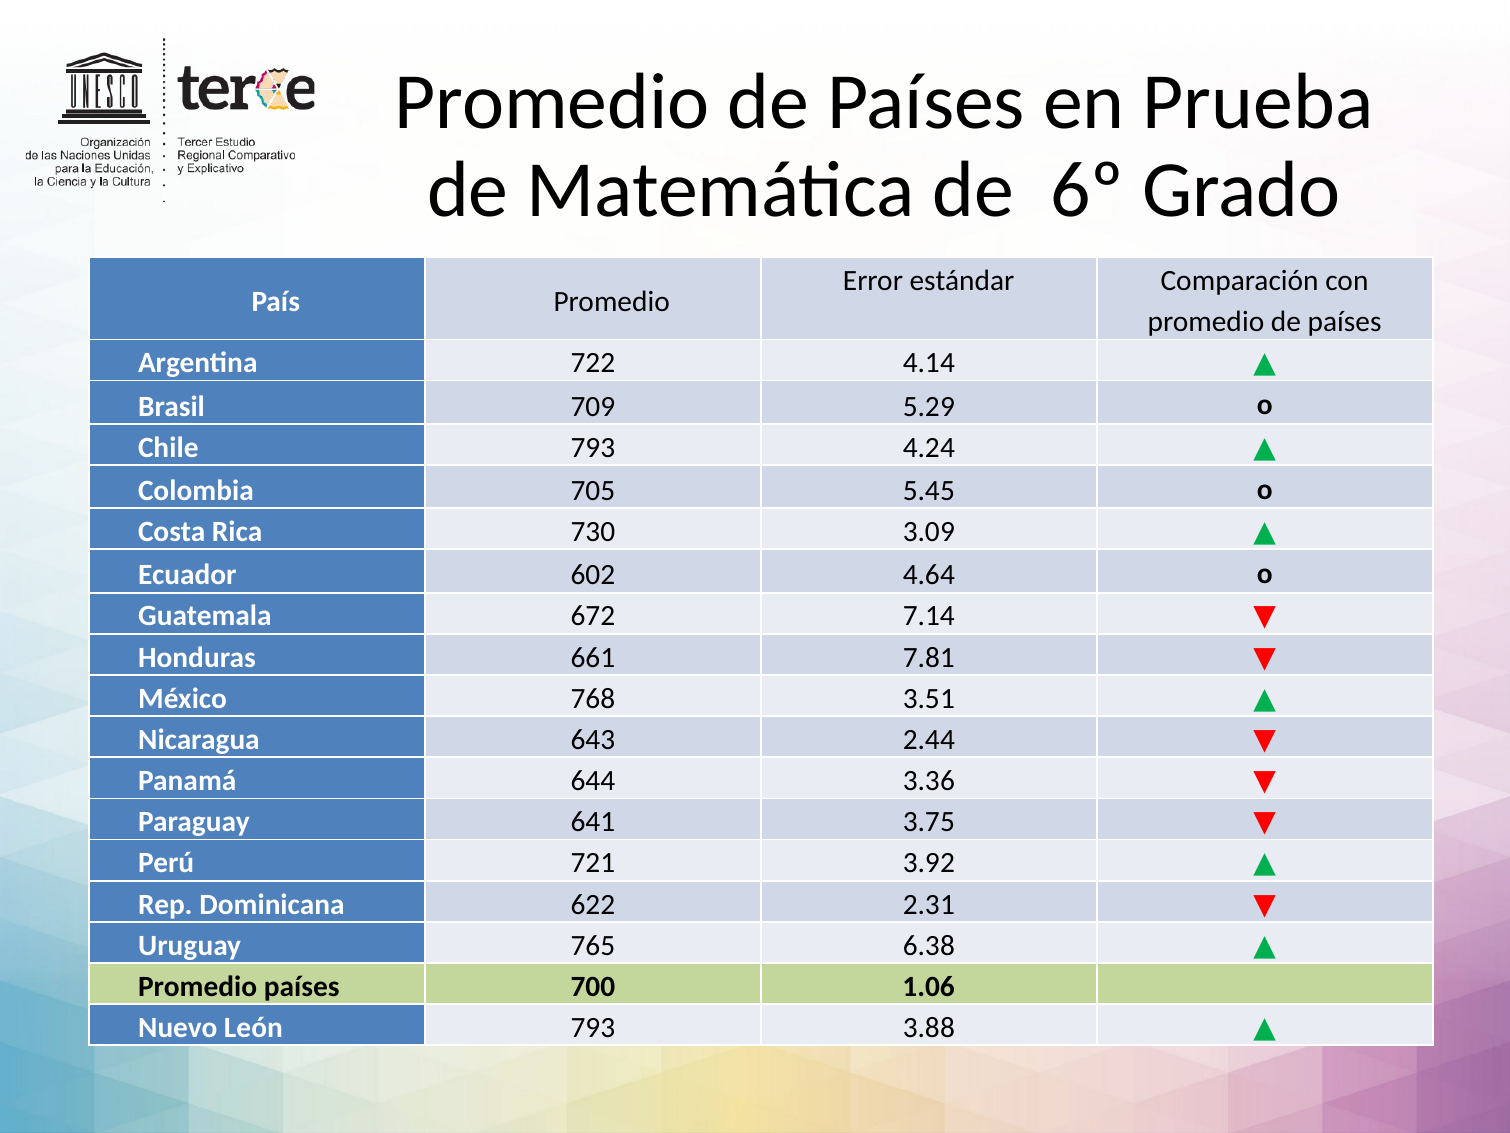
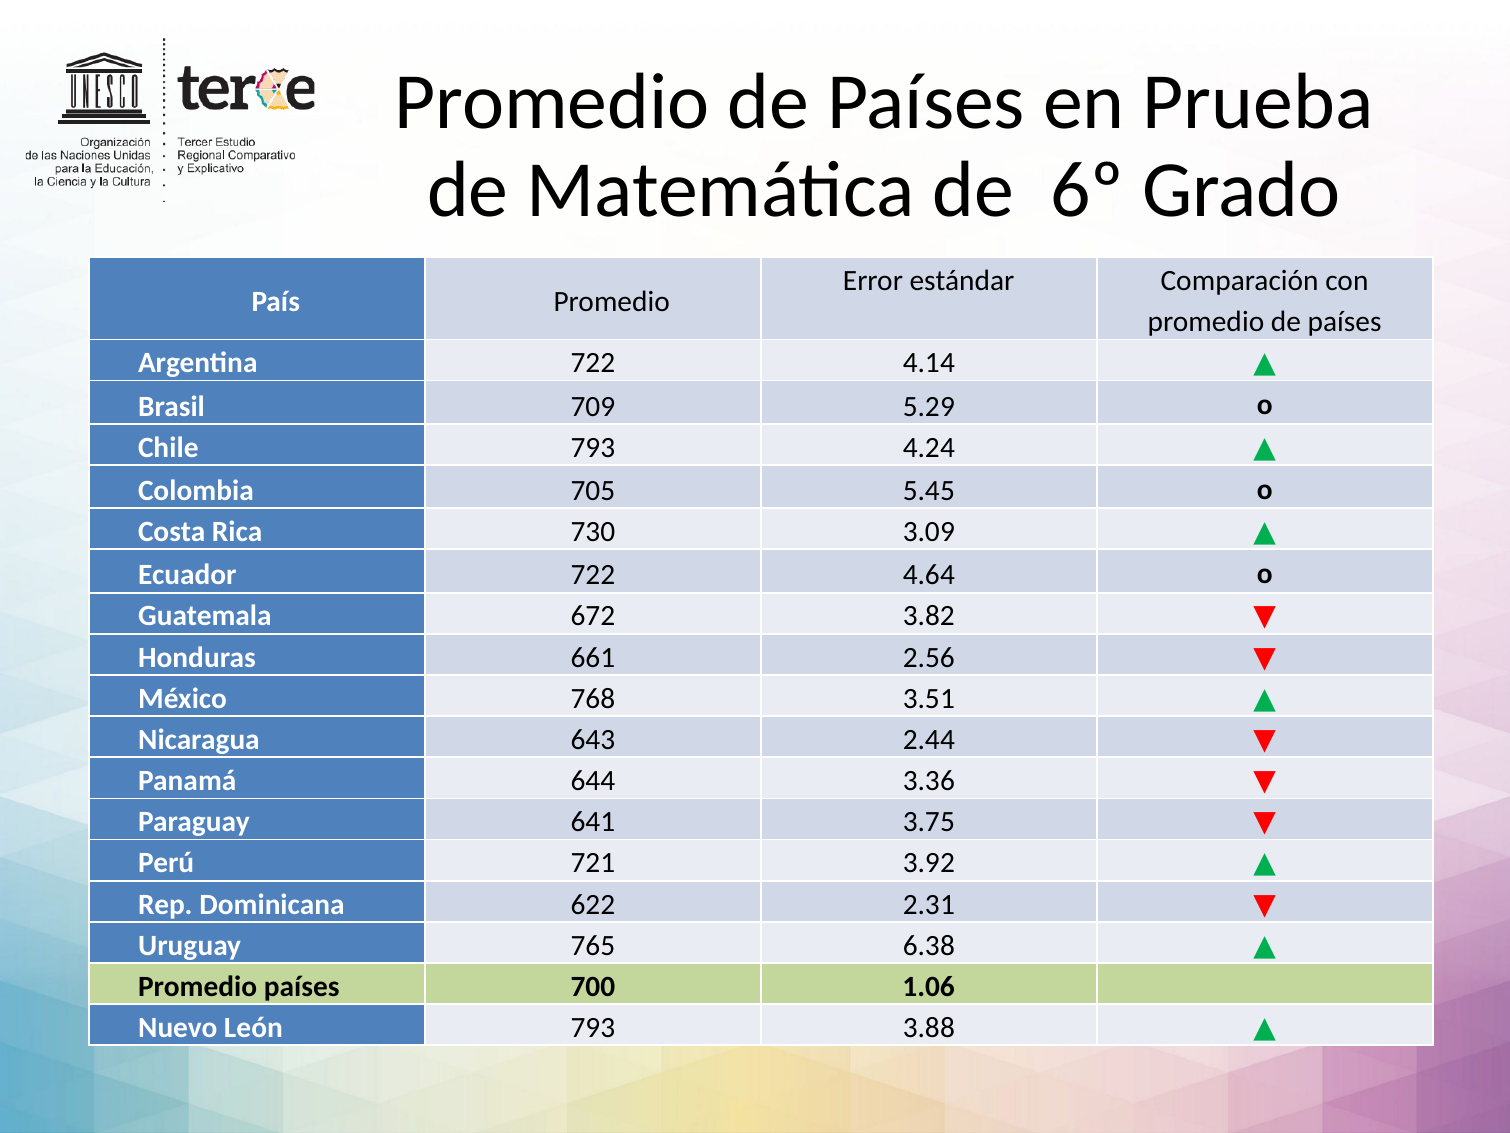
Ecuador 602: 602 -> 722 (593, 575)
7.14: 7.14 -> 3.82 (929, 616)
7.81: 7.81 -> 2.56 (929, 657)
